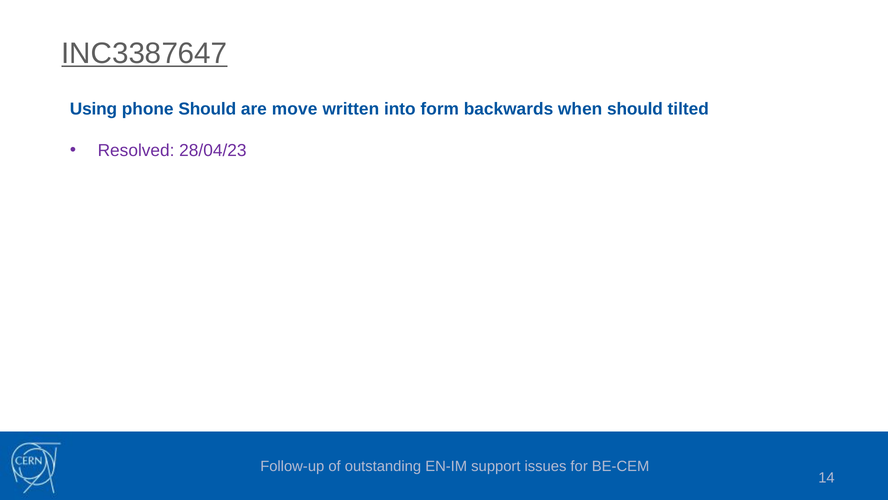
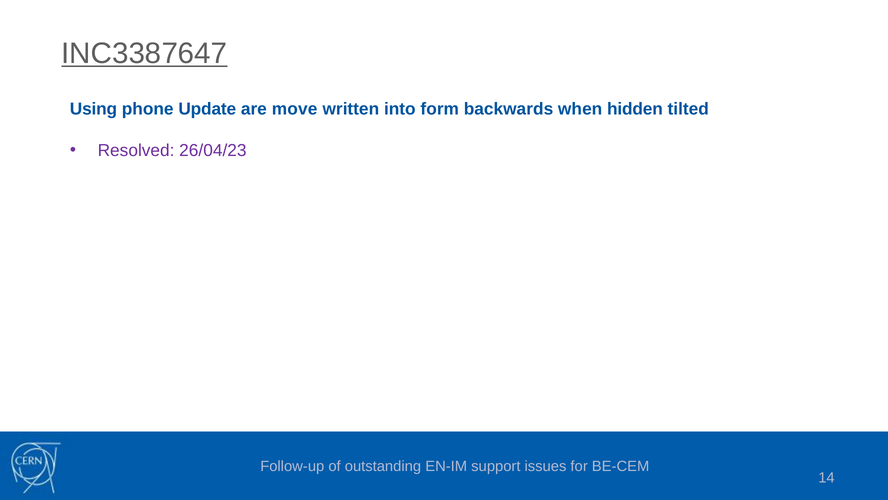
phone Should: Should -> Update (207, 109)
when should: should -> hidden (635, 109)
28/04/23: 28/04/23 -> 26/04/23 (213, 150)
